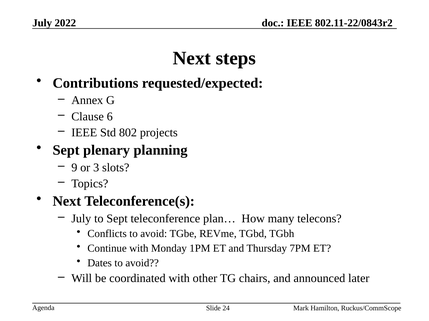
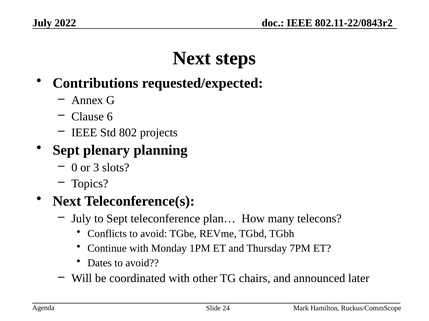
9: 9 -> 0 (74, 168)
